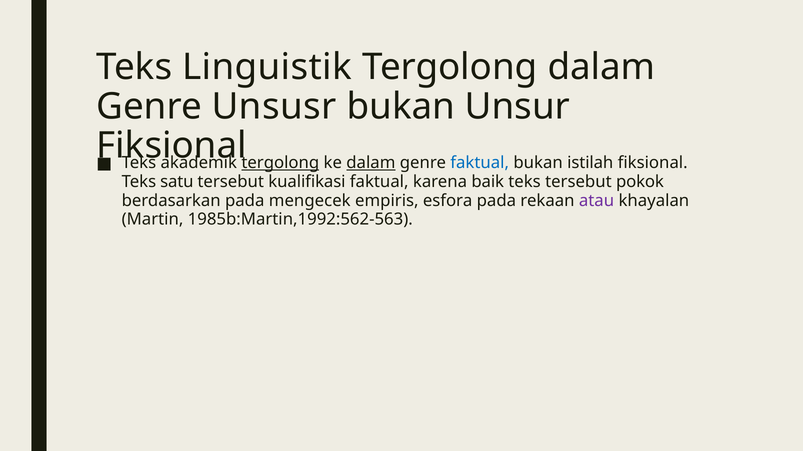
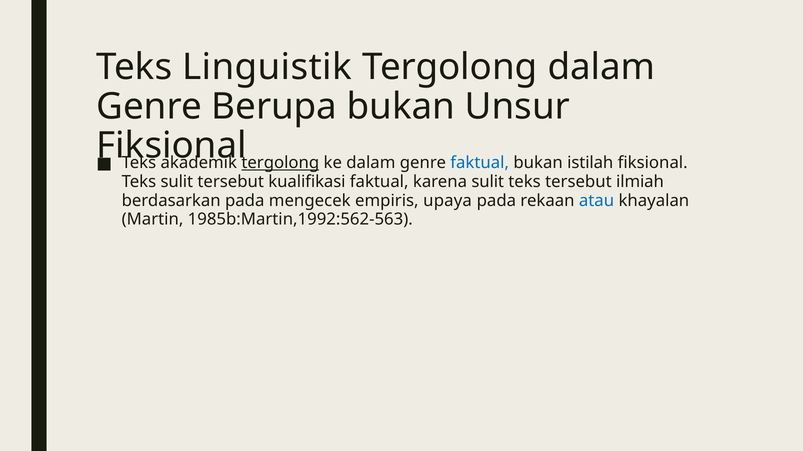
Unsusr: Unsusr -> Berupa (274, 107)
dalam underline: present -> none (371, 163)
Teks satu: satu -> sulit (177, 182)
karena baik: baik -> sulit (488, 182)
pokok: pokok -> ilmiah (640, 182)
esfora: esfora -> upaya (448, 201)
atau colour: purple -> blue (596, 201)
